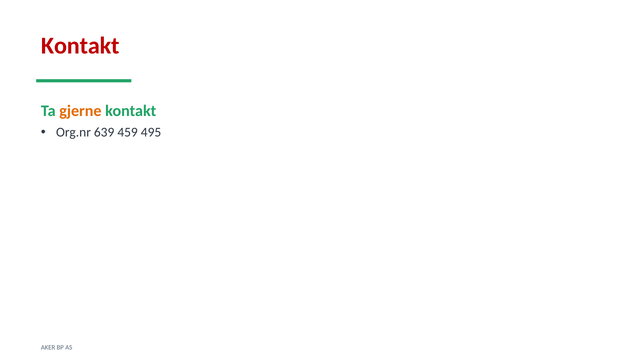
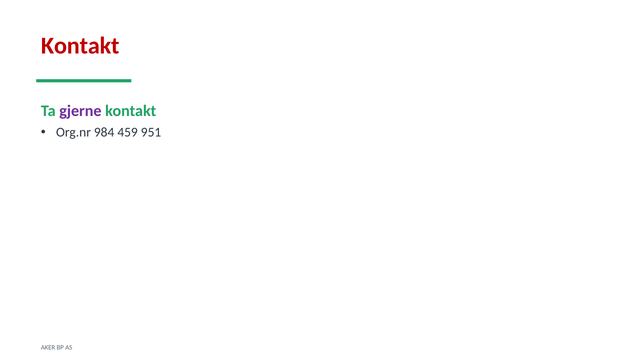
gjerne colour: orange -> purple (80, 111)
639: 639 -> 984 (104, 132)
495: 495 -> 951 (151, 132)
